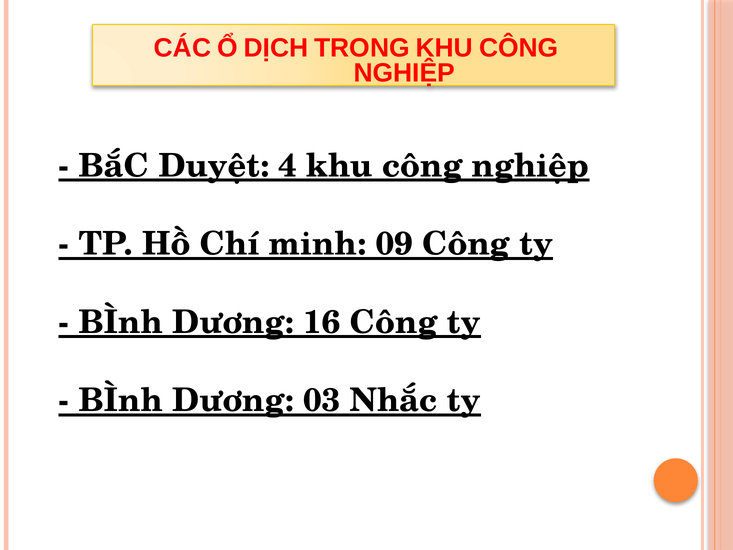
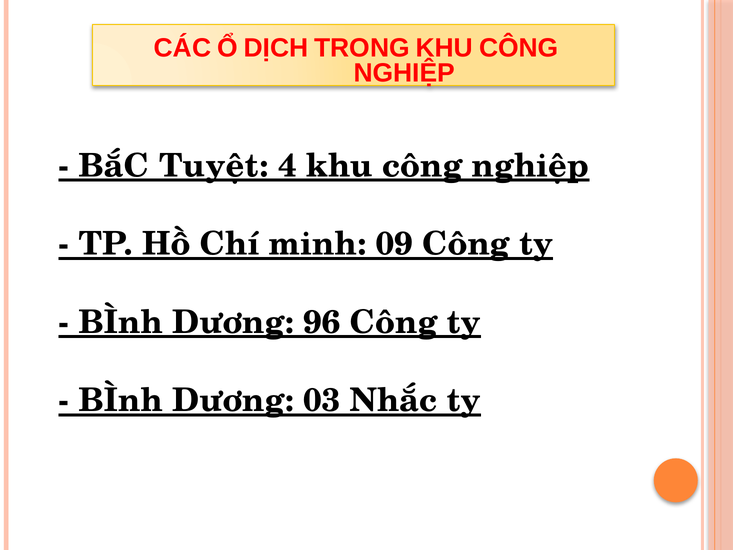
Duyệt: Duyệt -> Tuyệt (214, 166)
16: 16 -> 96 (322, 322)
